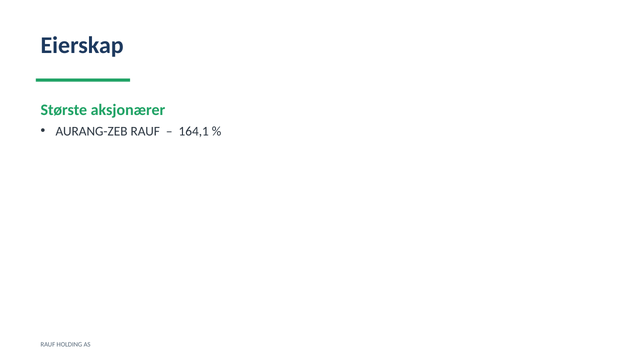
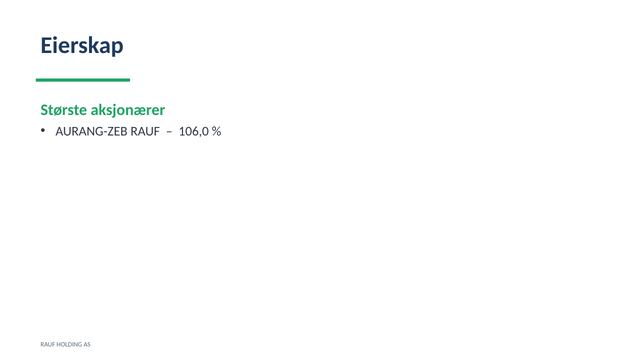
164,1: 164,1 -> 106,0 (194, 131)
